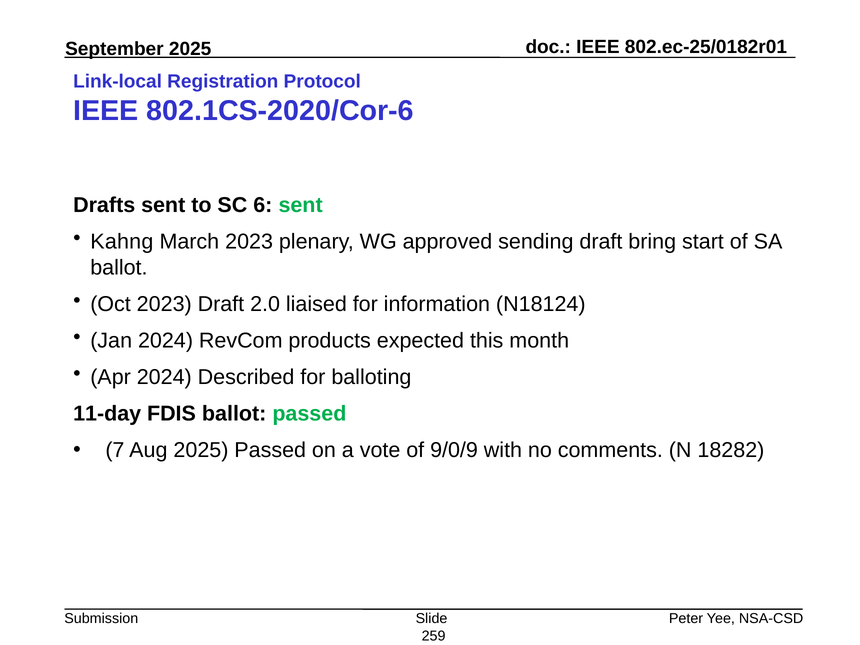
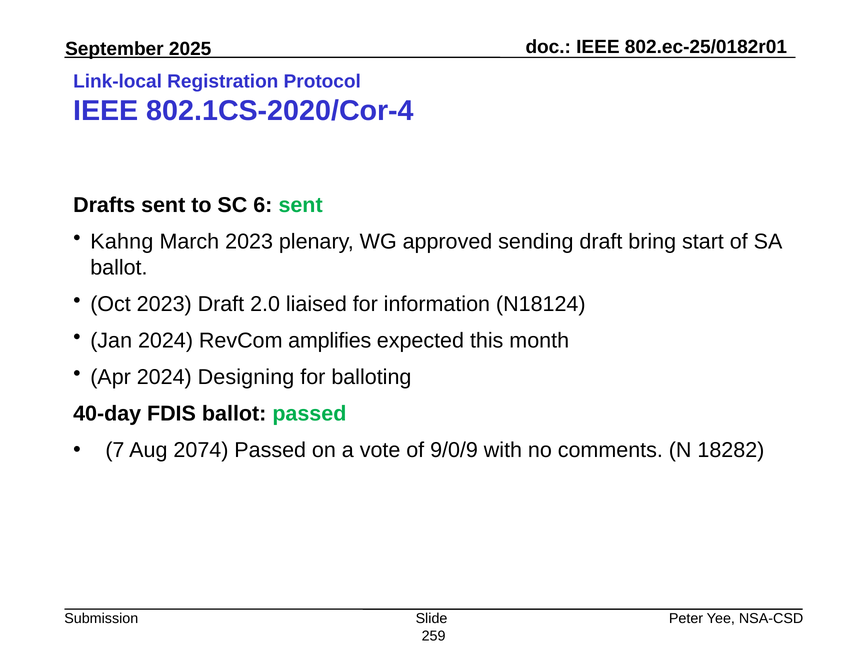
802.1CS-2020/Cor-6: 802.1CS-2020/Cor-6 -> 802.1CS-2020/Cor-4 (280, 111)
products: products -> amplifies (330, 341)
Described: Described -> Designing (246, 377)
11-day: 11-day -> 40-day (107, 414)
Aug 2025: 2025 -> 2074 (201, 450)
